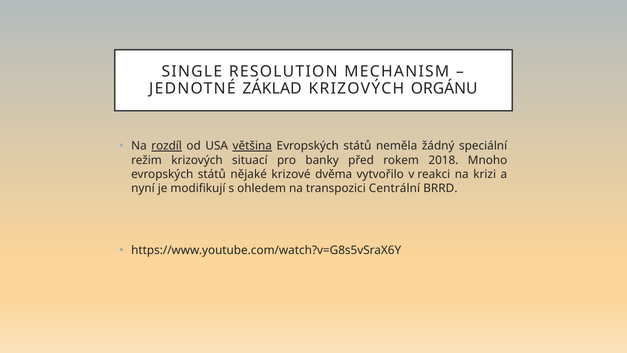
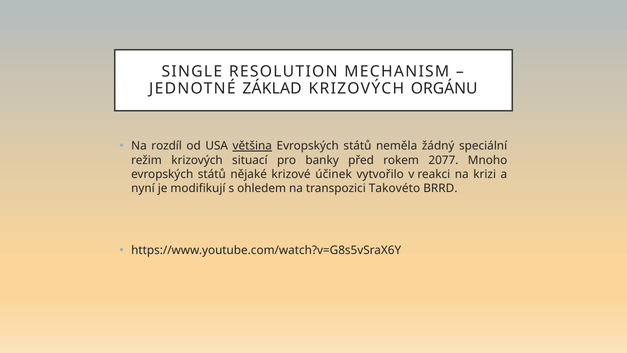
rozdíl underline: present -> none (167, 146)
2018: 2018 -> 2077 (443, 160)
dvěma: dvěma -> účinek (334, 174)
Centrální: Centrální -> Takovéto (394, 188)
